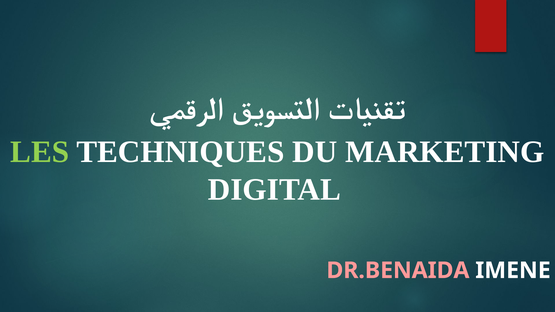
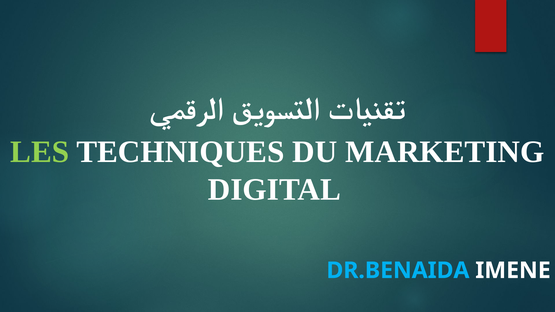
DR.BENAIDA colour: pink -> light blue (398, 271)
